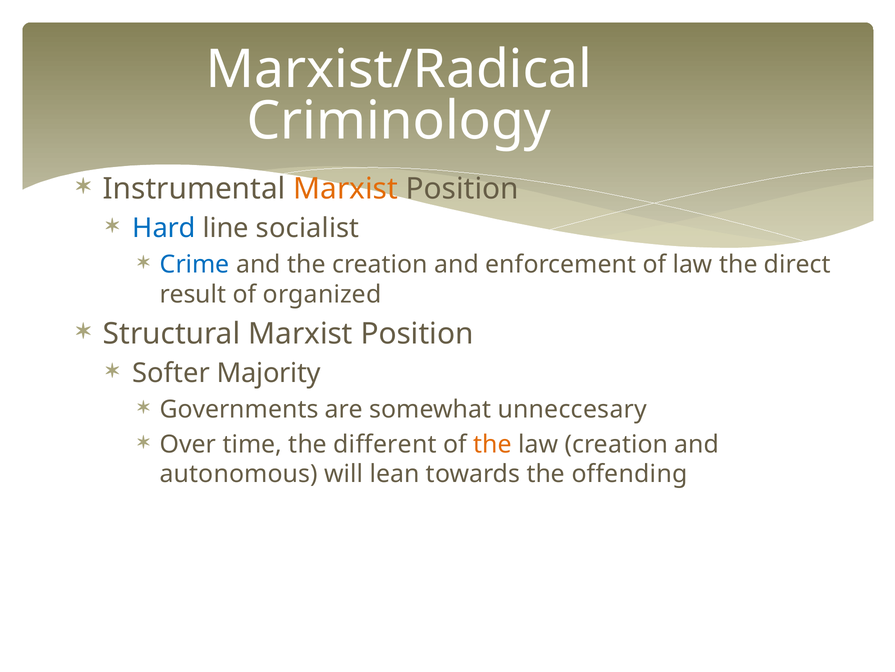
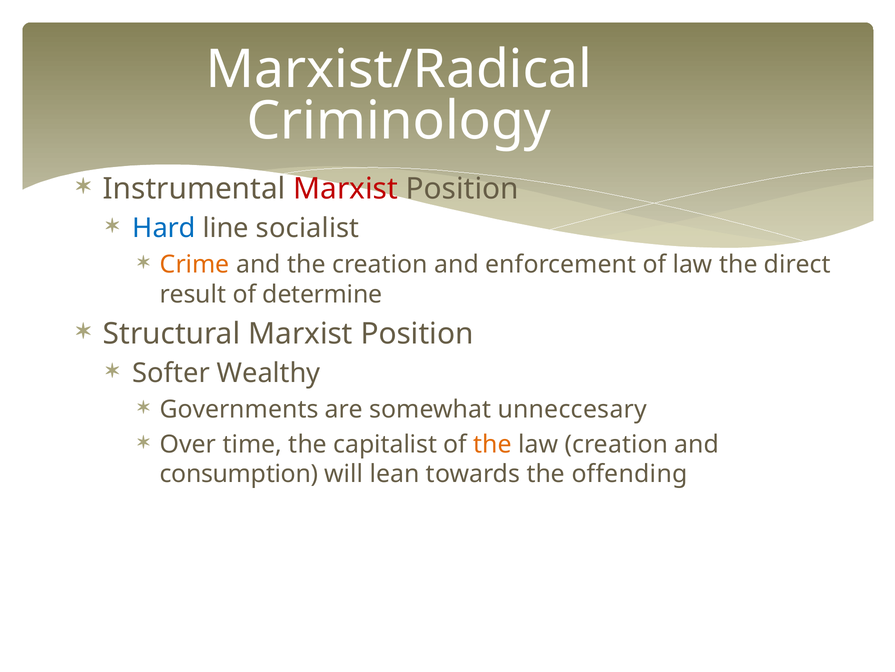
Marxist colour: orange -> red (346, 189)
Crime colour: blue -> orange (195, 264)
organized: organized -> determine (322, 294)
Majority: Majority -> Wealthy (269, 373)
different: different -> capitalist (385, 444)
autonomous: autonomous -> consumption (239, 474)
